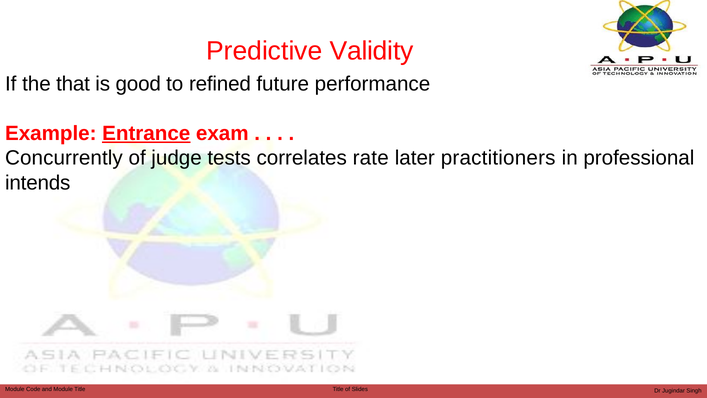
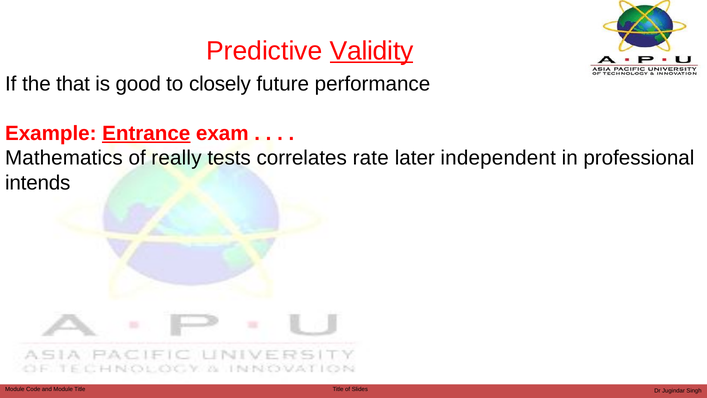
Validity underline: none -> present (372, 51)
refined: refined -> closely (220, 84)
Concurrently: Concurrently -> Mathematics (64, 158)
judge: judge -> really (176, 158)
practitioners: practitioners -> independent (498, 158)
